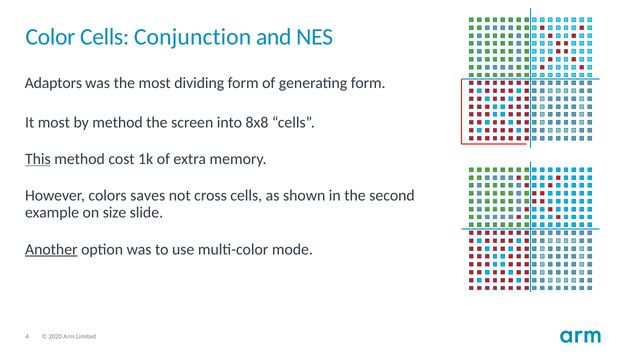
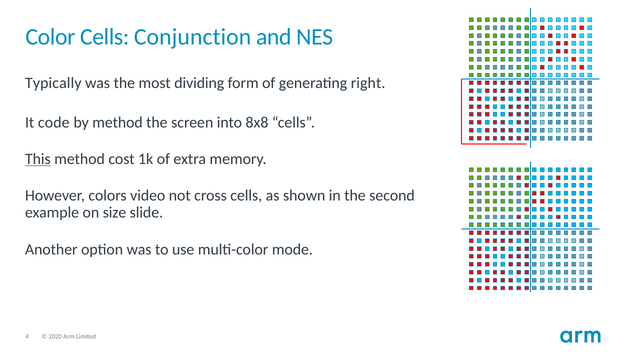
Adaptors: Adaptors -> Typically (53, 83)
generating form: form -> right (368, 83)
It most: most -> code (54, 122)
saves: saves -> video (148, 196)
Another underline: present -> none (51, 249)
